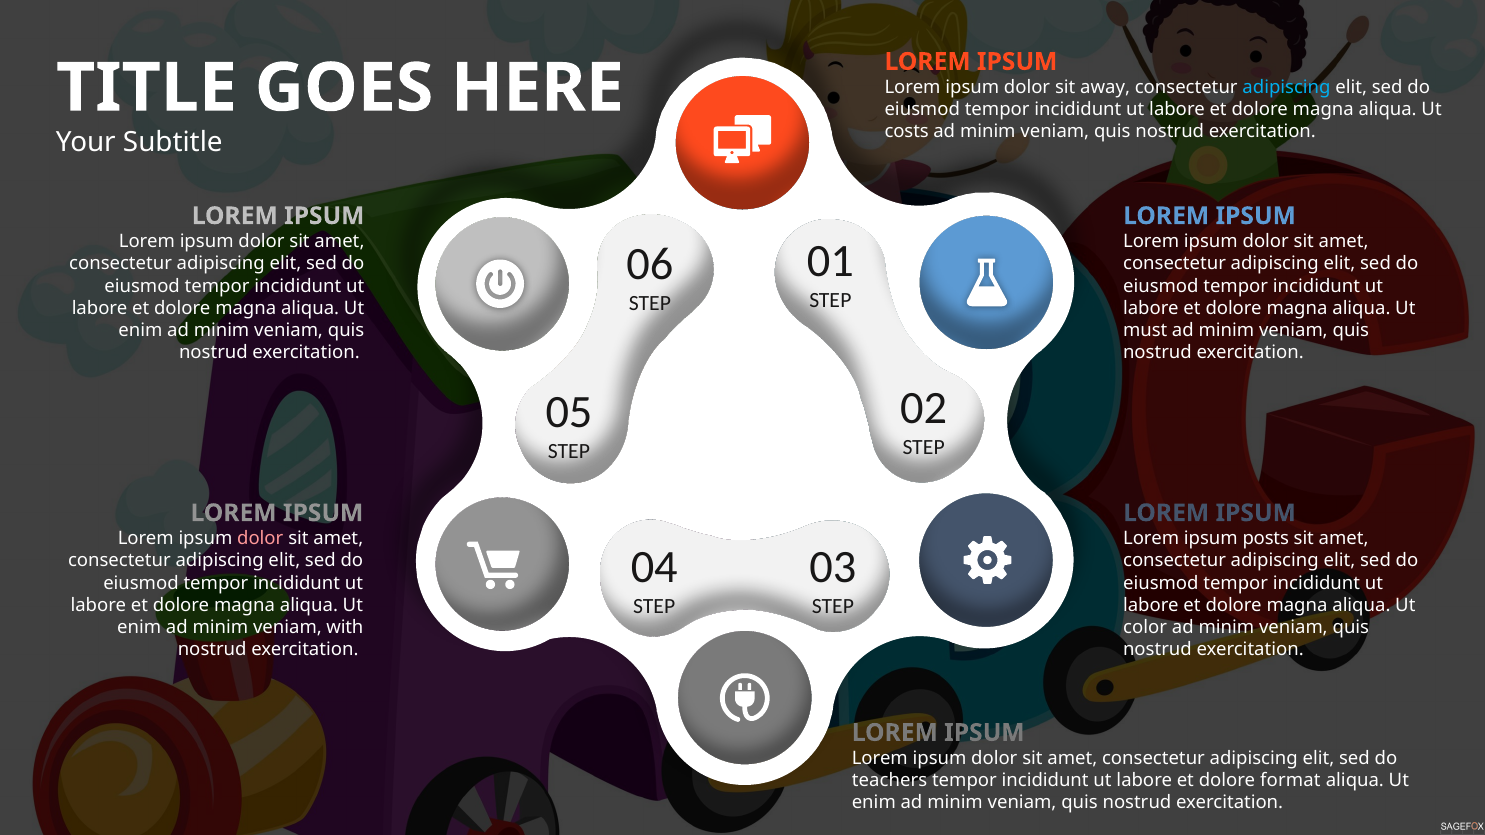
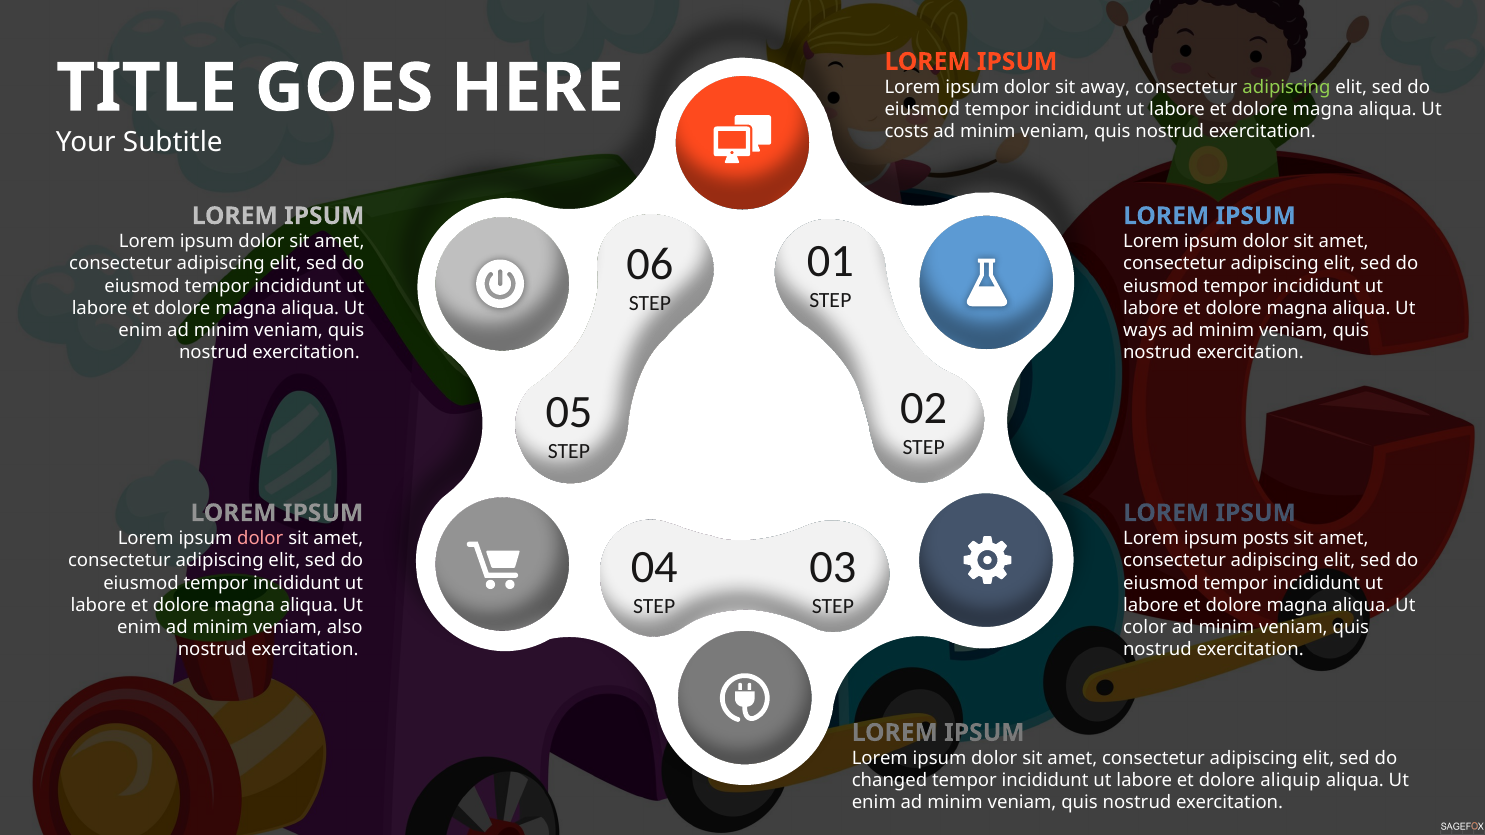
adipiscing colour: light blue -> light green (1287, 87)
must: must -> ways (1145, 331)
with: with -> also (345, 628)
teachers: teachers -> changed (890, 781)
format: format -> aliquip (1290, 781)
